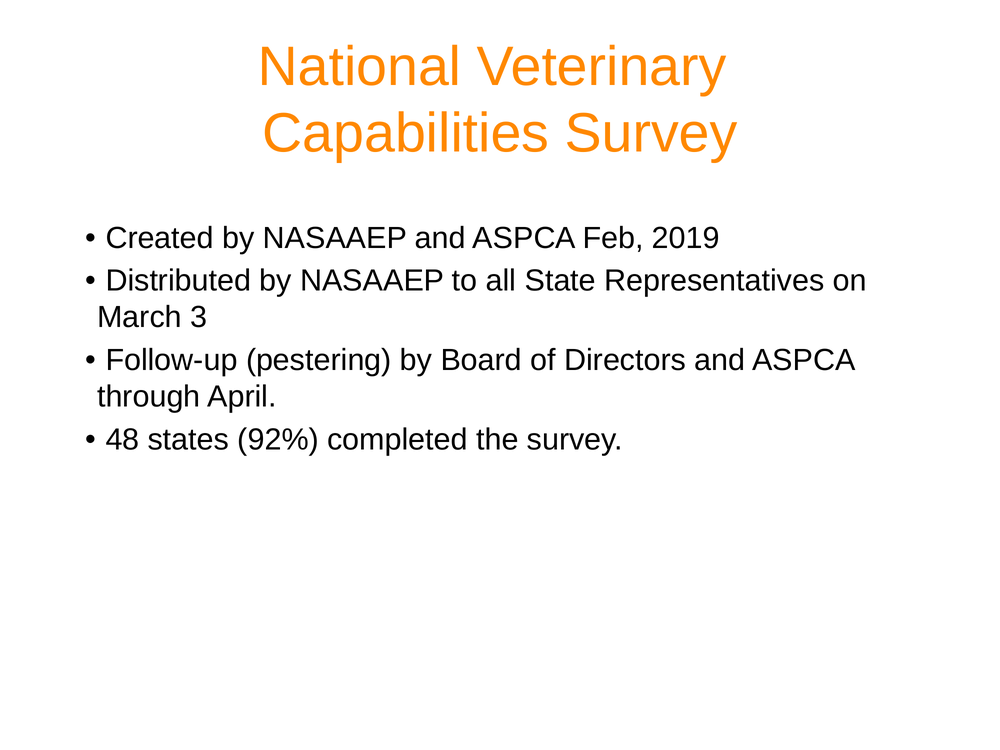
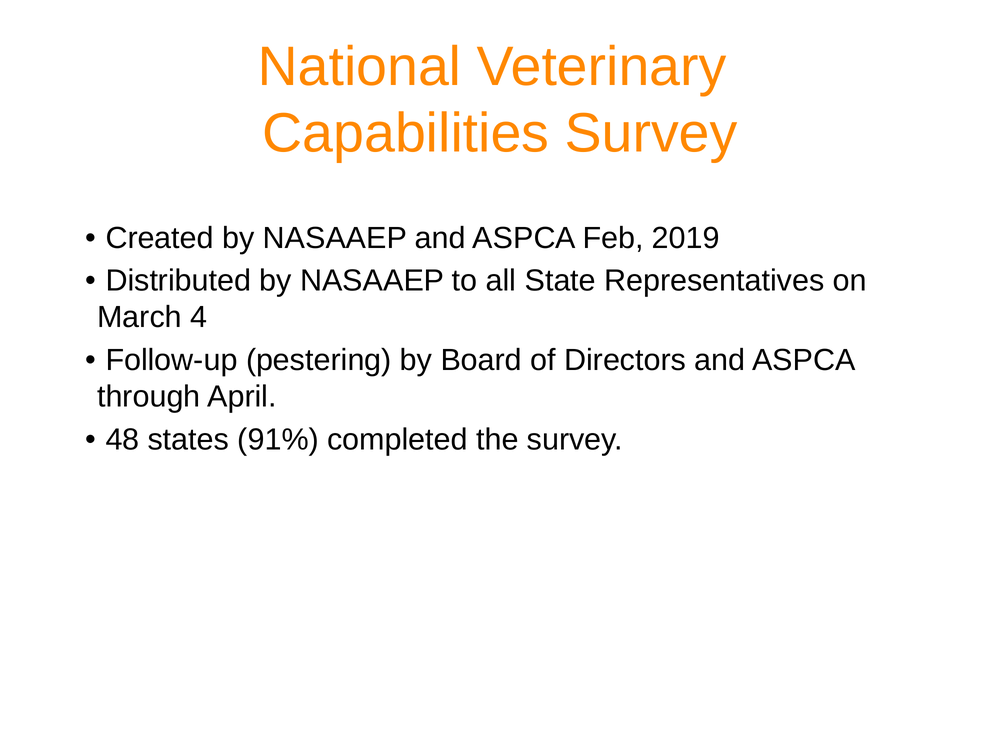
3: 3 -> 4 (199, 317)
92%: 92% -> 91% (278, 440)
